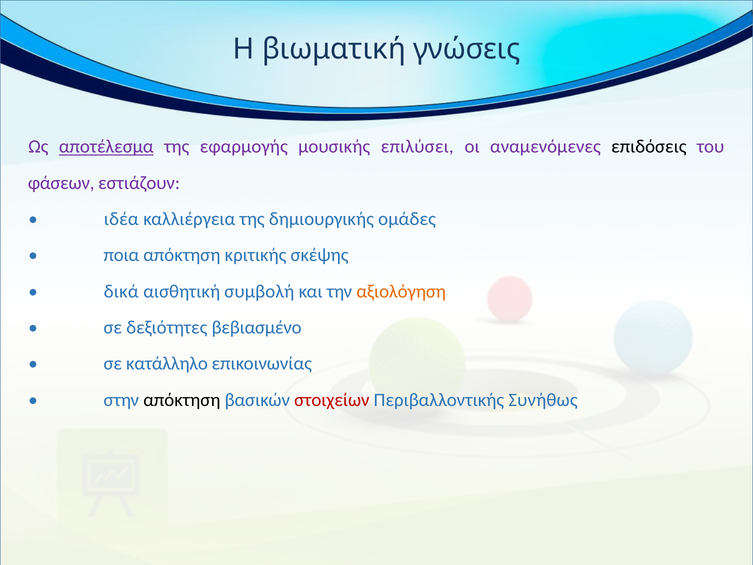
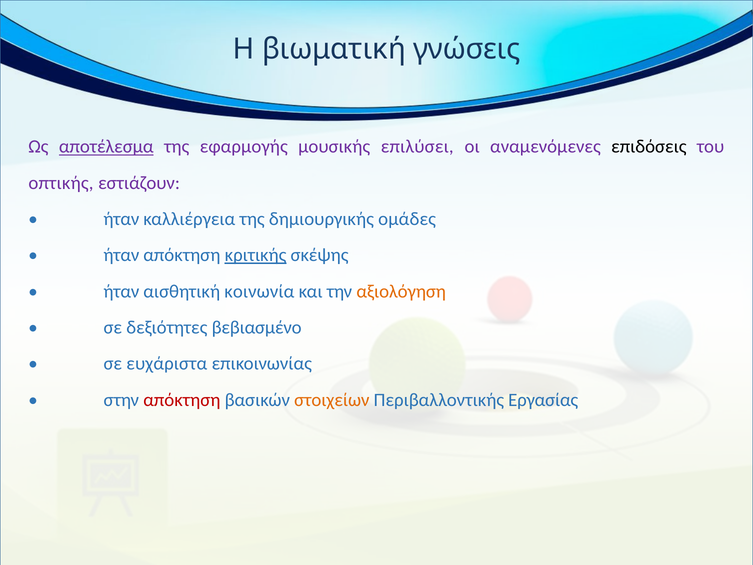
φάσεων: φάσεων -> οπτικής (61, 183)
ιδέα: ιδέα -> ήταν (121, 219)
ποια: ποια -> ήταν (121, 255)
κριτικής underline: none -> present (256, 255)
δικά: δικά -> ήταν (121, 291)
συμβολή: συμβολή -> κοινωνία (259, 291)
κατάλληλο: κατάλληλο -> ευχάριστα (167, 363)
απόκτηση colour: black -> red (182, 400)
στοιχείων colour: red -> orange (332, 400)
Συνήθως: Συνήθως -> Εργασίας (543, 400)
